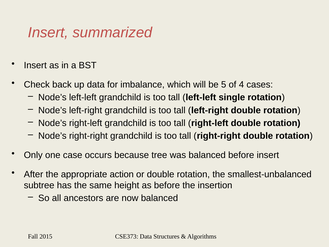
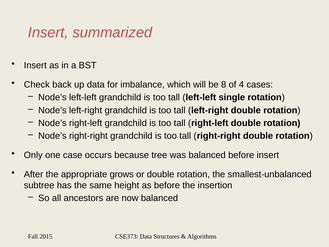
5: 5 -> 8 (224, 85)
action: action -> grows (122, 174)
